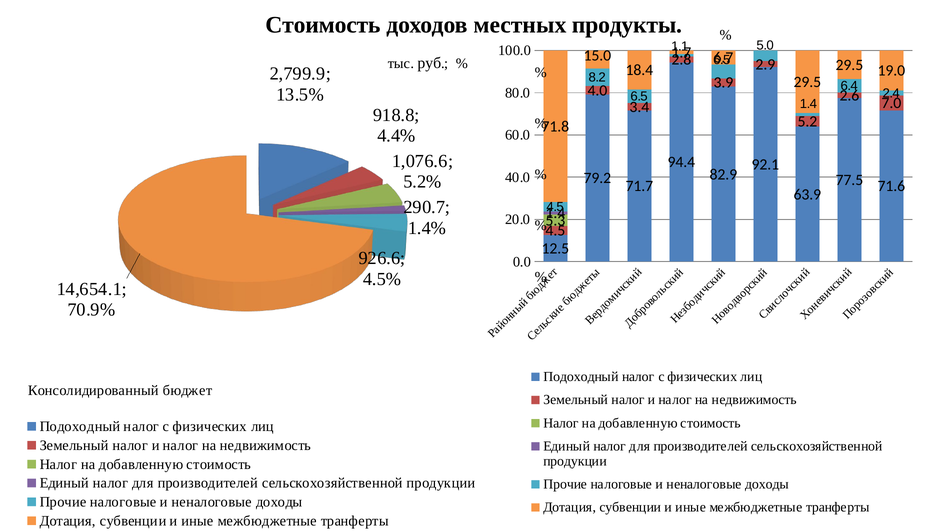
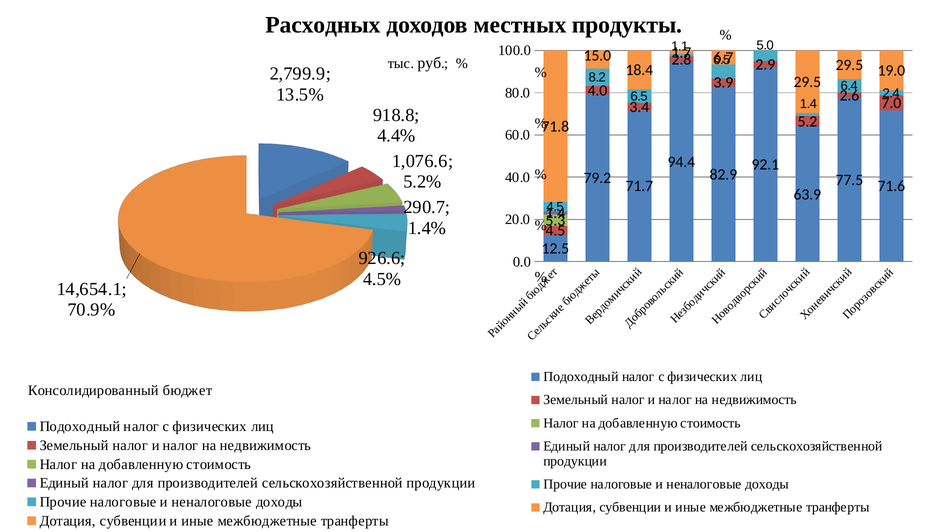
Стоимость: Стоимость -> Расходных (323, 25)
